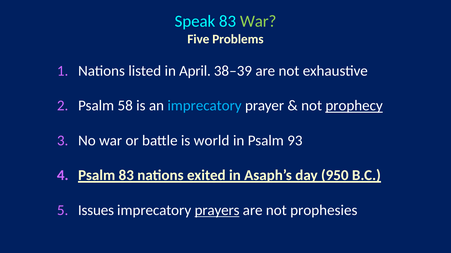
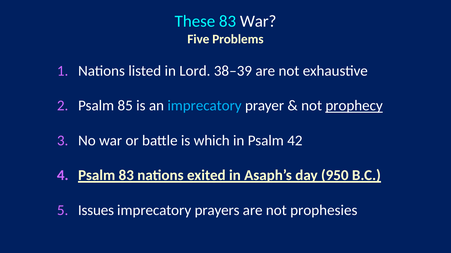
Speak: Speak -> These (195, 21)
War colour: light green -> white (258, 21)
April: April -> Lord (195, 71)
58: 58 -> 85 (125, 106)
world: world -> which (212, 141)
93: 93 -> 42 (295, 141)
prayers underline: present -> none (217, 211)
